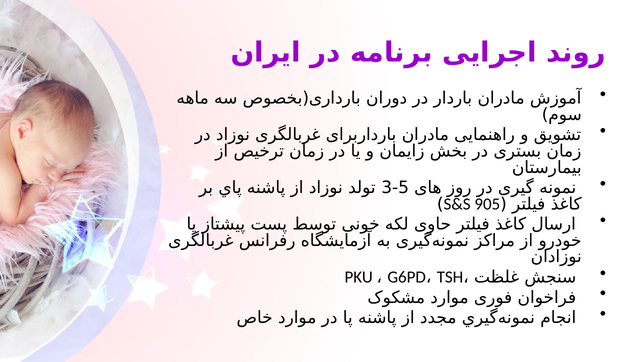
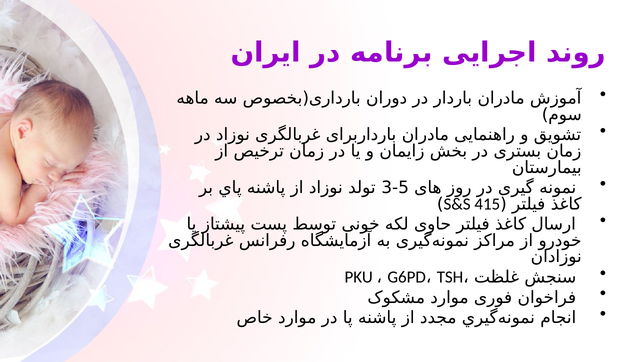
905: 905 -> 415 (487, 204)
